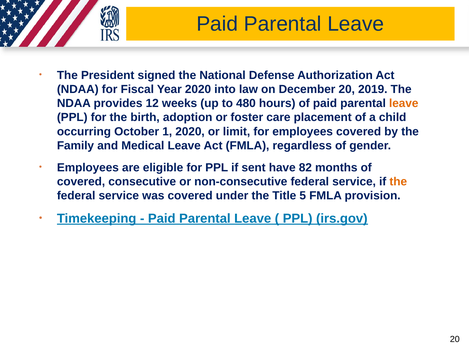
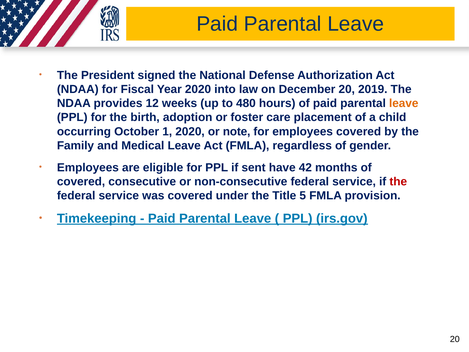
limit: limit -> note (237, 131)
82: 82 -> 42 (305, 167)
the colour: orange -> red (398, 181)
